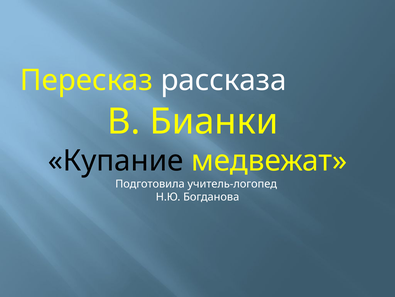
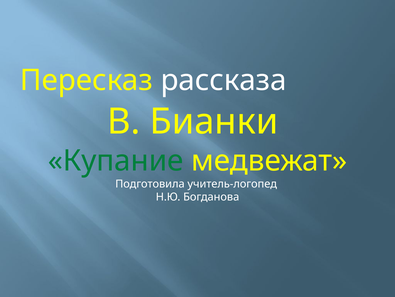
Купание colour: black -> green (116, 160)
